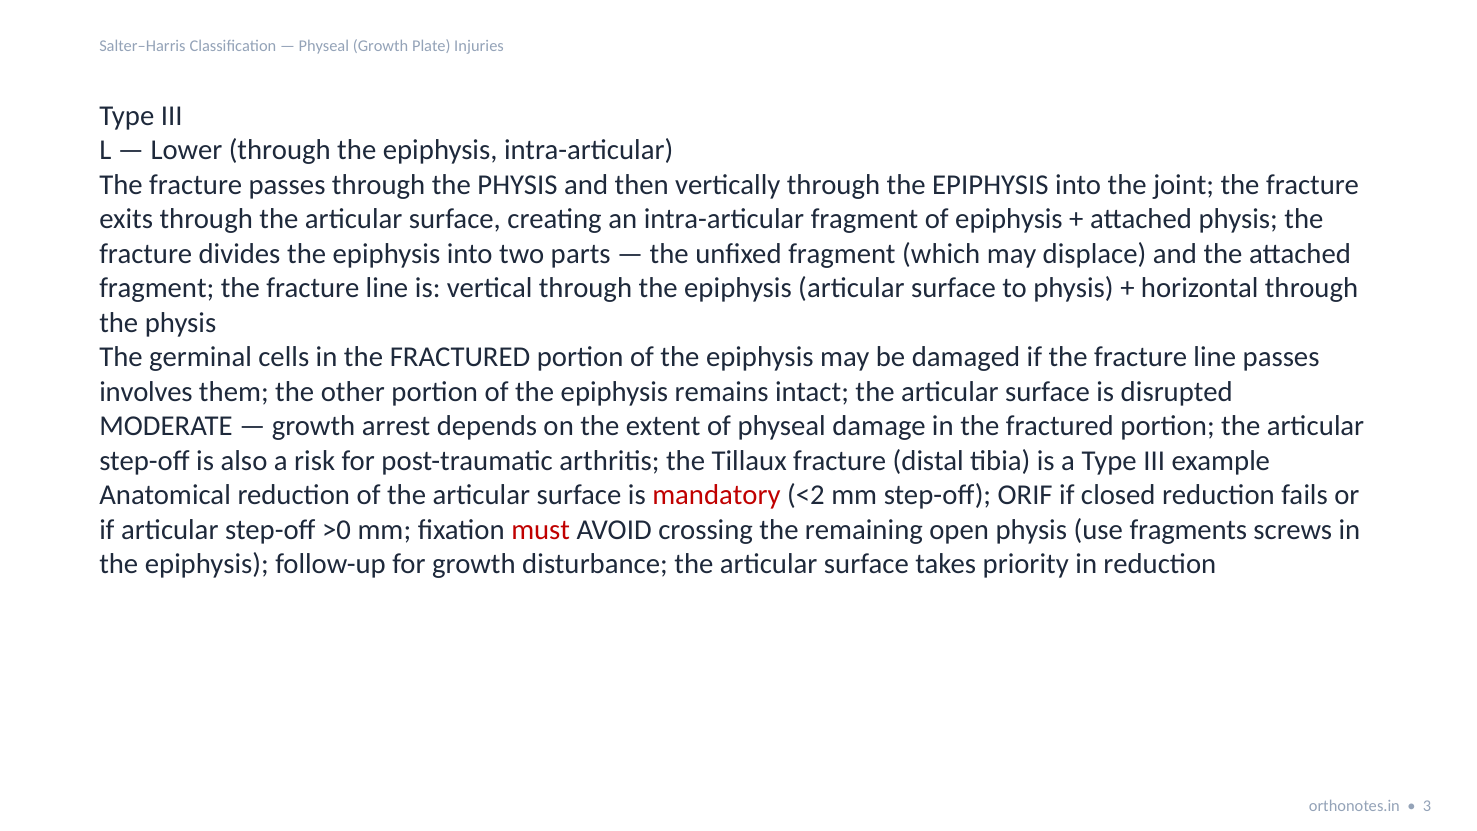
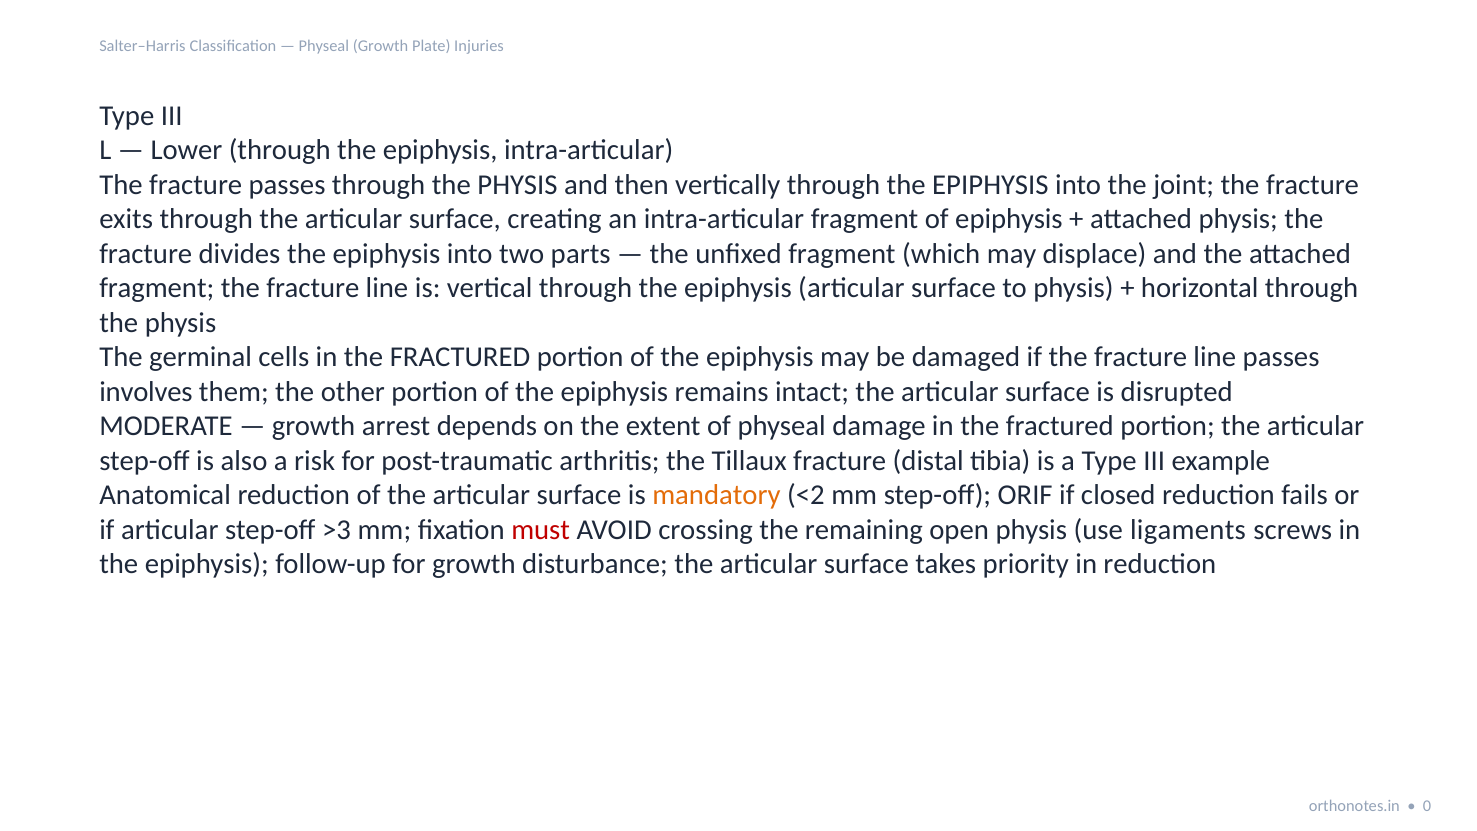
mandatory colour: red -> orange (716, 495)
>0: >0 -> >3 (337, 530)
fragments: fragments -> ligaments (1188, 530)
3: 3 -> 0 (1427, 806)
